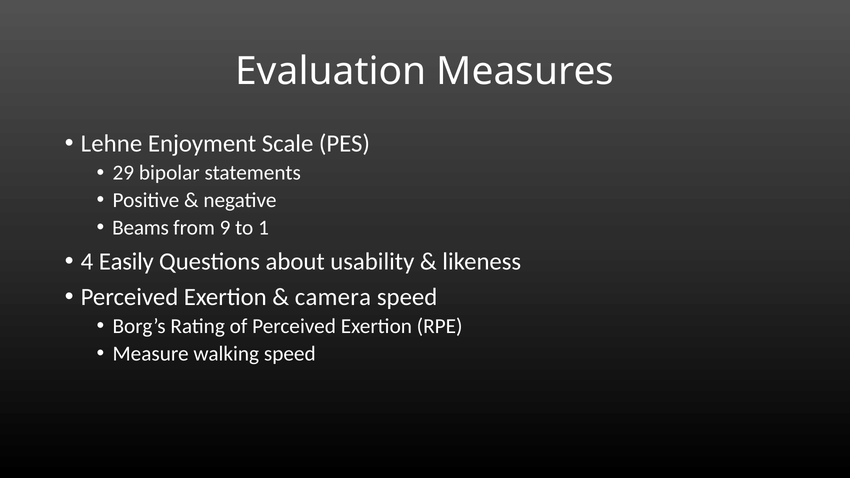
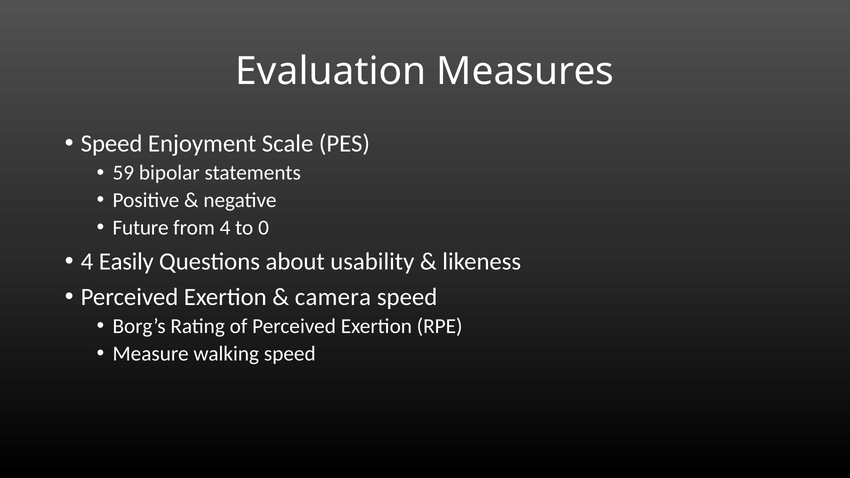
Lehne: Lehne -> Speed (112, 144)
29: 29 -> 59 (123, 173)
Beams: Beams -> Future (141, 228)
from 9: 9 -> 4 (225, 228)
1: 1 -> 0 (264, 228)
